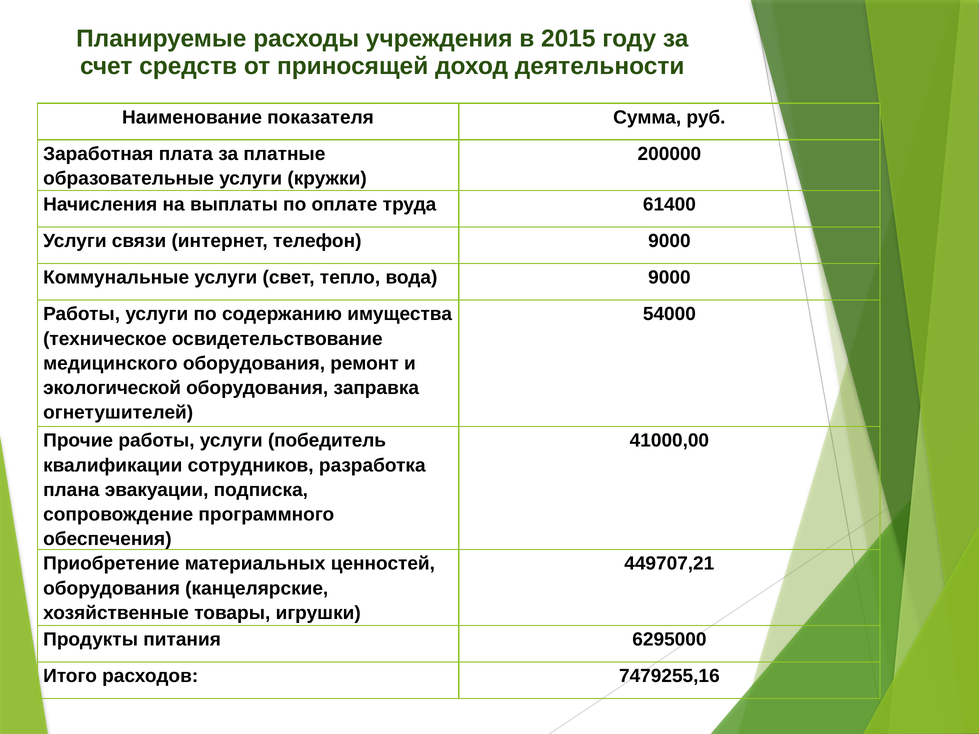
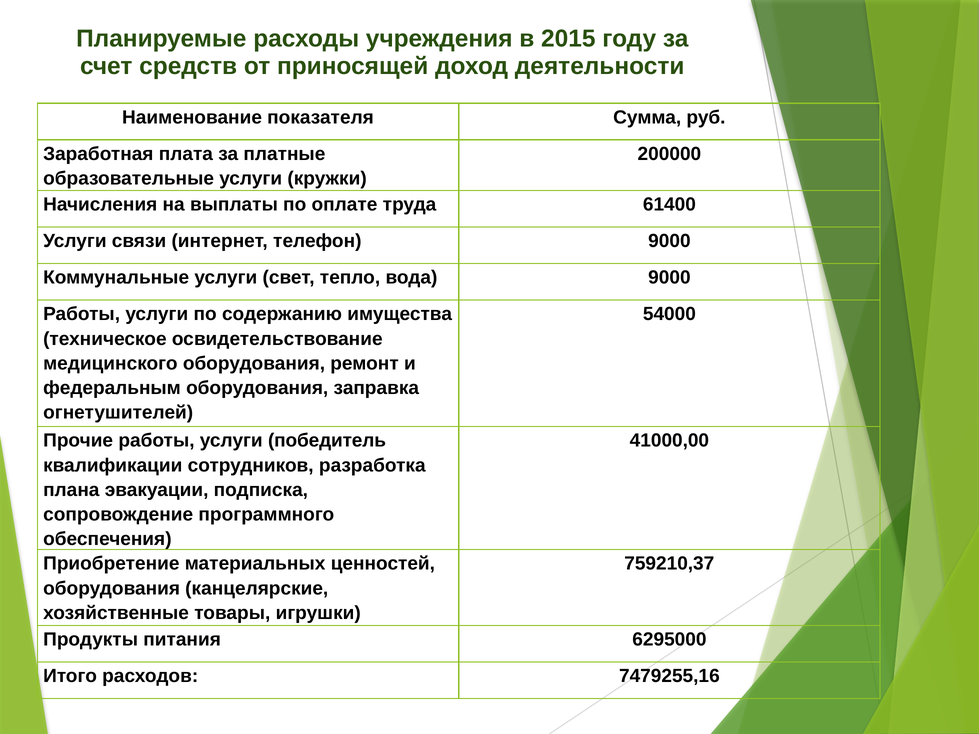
экологической: экологической -> федеральным (112, 388)
449707,21: 449707,21 -> 759210,37 (669, 564)
